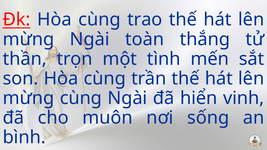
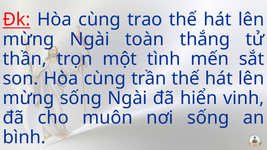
mừng cùng: cùng -> sống (81, 98)
